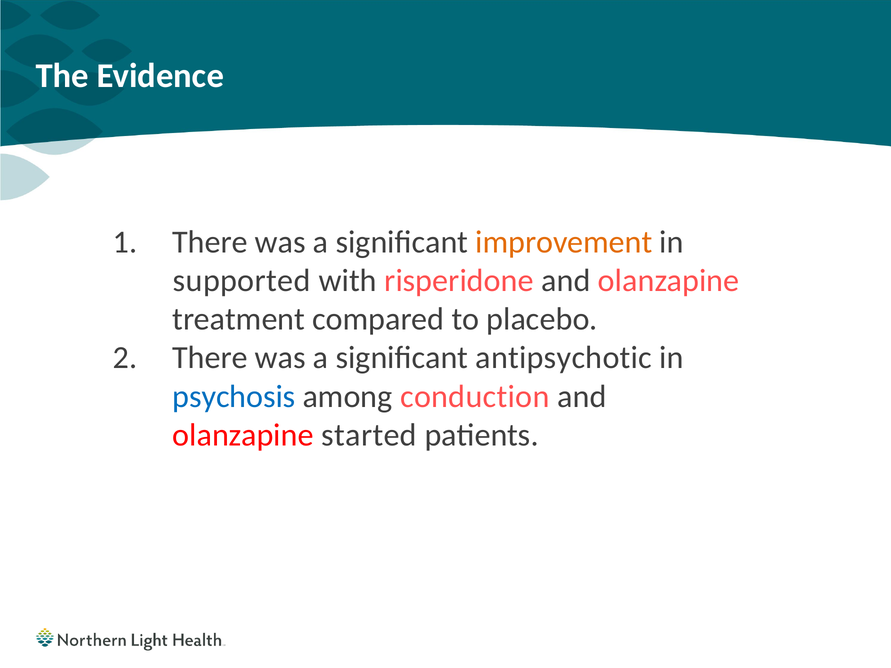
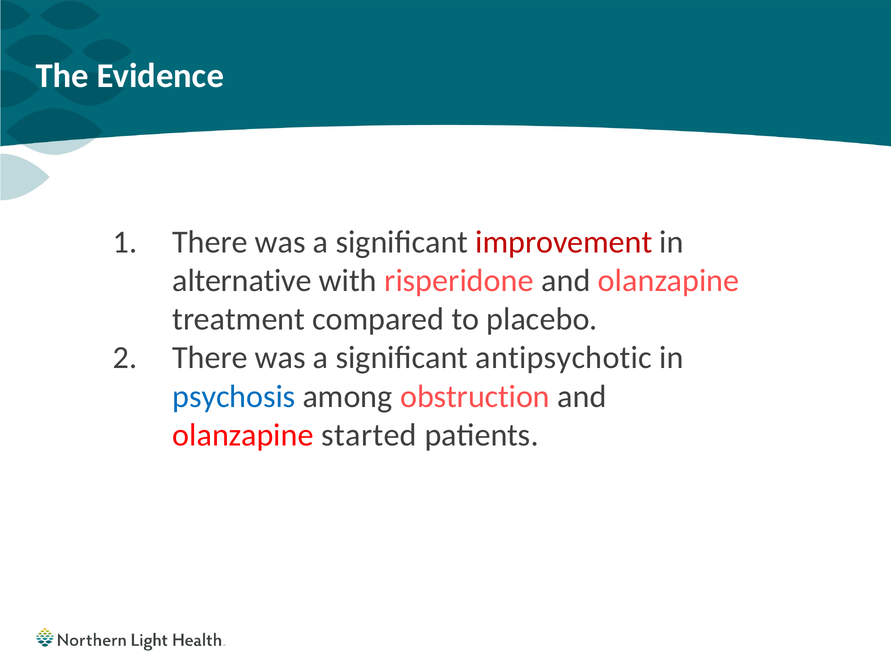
improvement colour: orange -> red (564, 242)
supported: supported -> alternative (242, 281)
conduction: conduction -> obstruction (475, 397)
